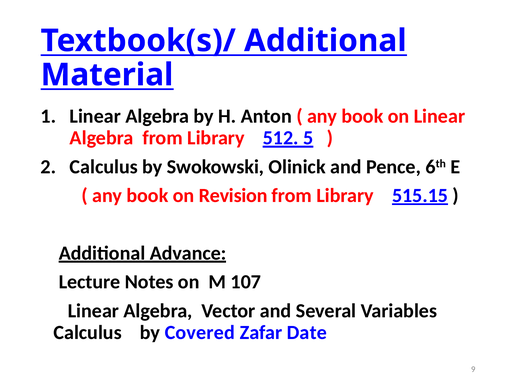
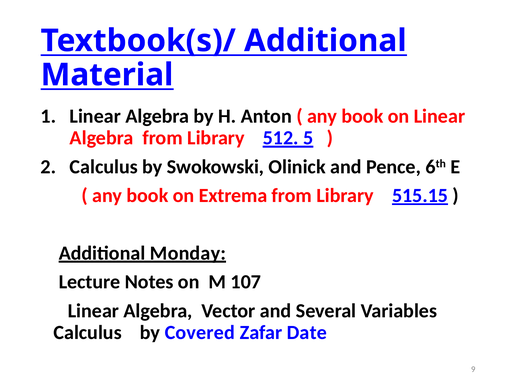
Revision: Revision -> Extrema (233, 196)
Advance: Advance -> Monday (188, 253)
